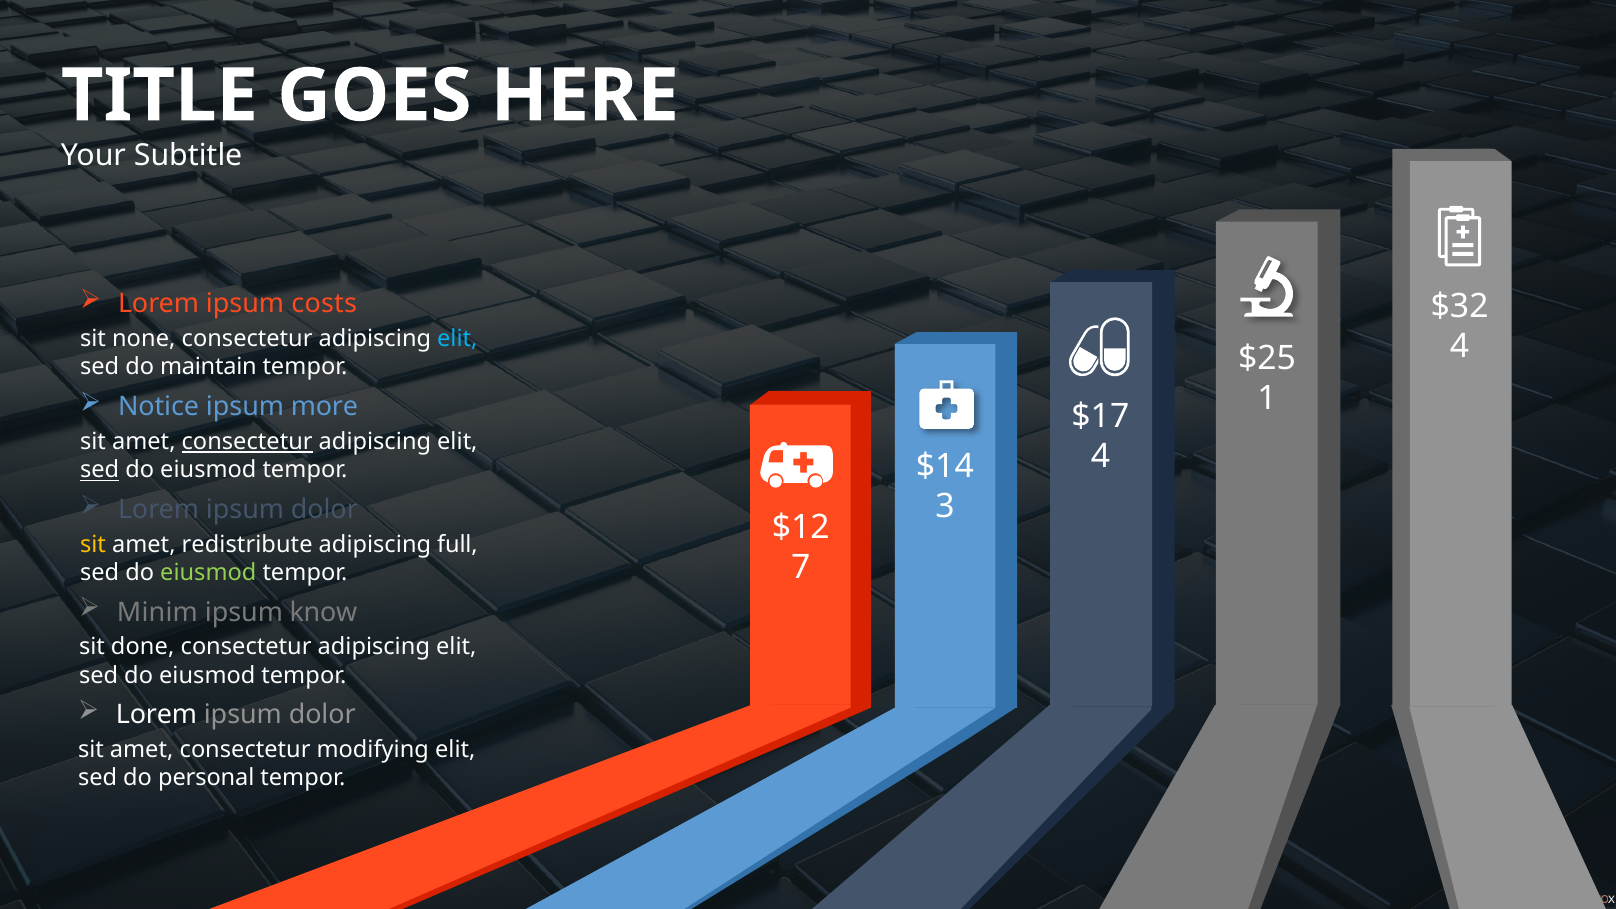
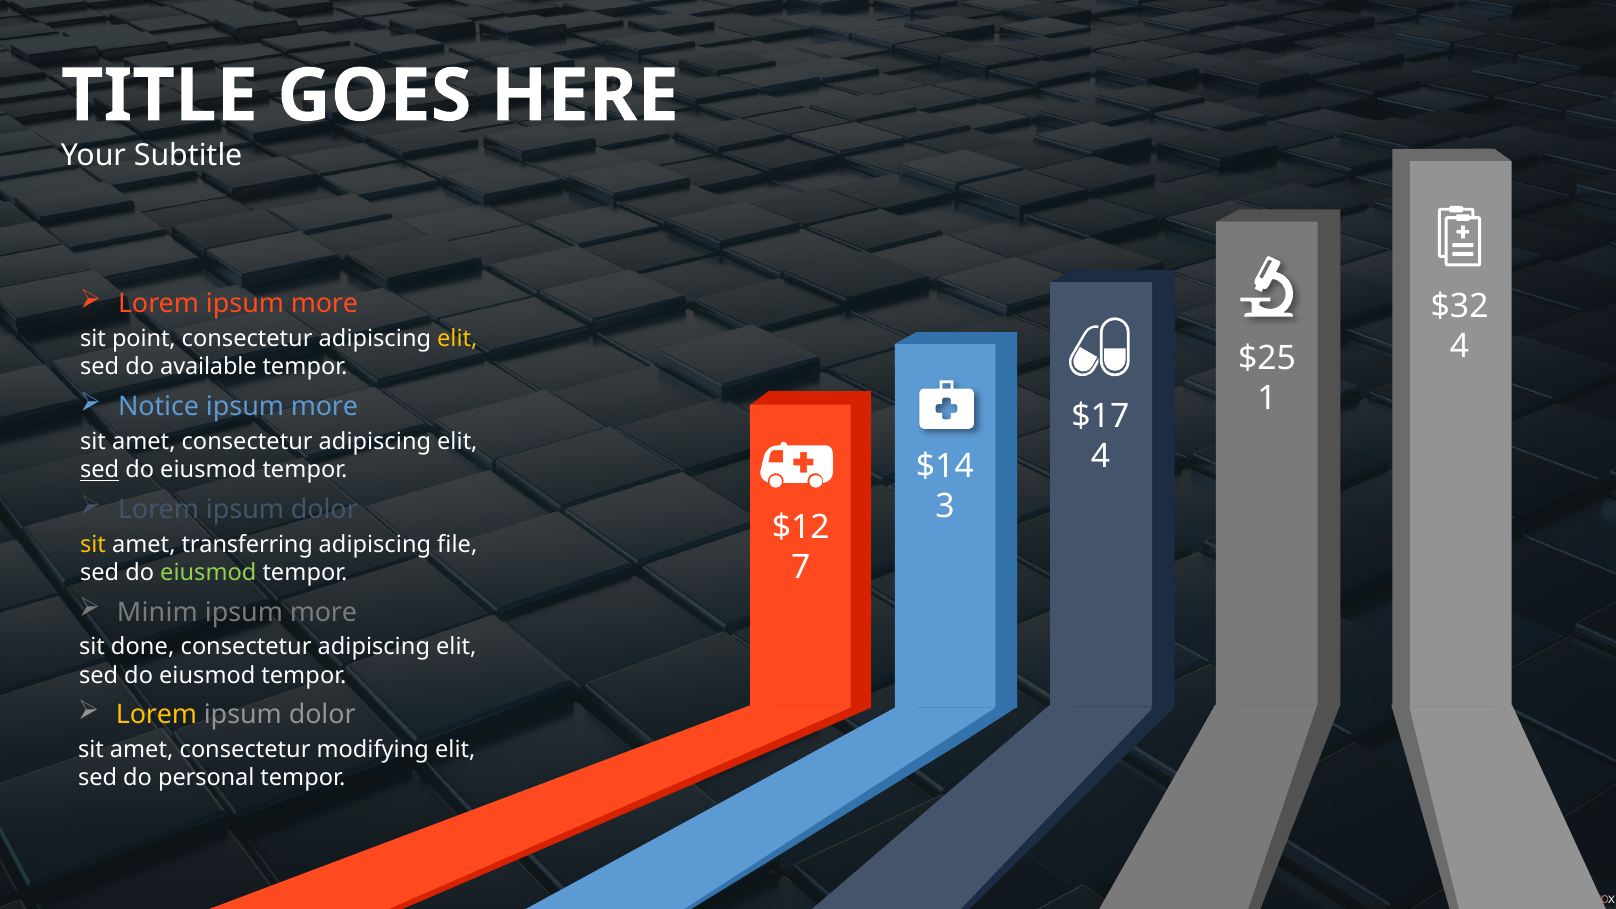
Lorem ipsum costs: costs -> more (324, 304)
none: none -> point (144, 339)
elit colour: light blue -> yellow (457, 339)
maintain: maintain -> available (208, 367)
consectetur underline: present -> none (247, 442)
redistribute: redistribute -> transferring (247, 545)
full: full -> file (457, 545)
know: know -> more (323, 612)
Lorem colour: white -> yellow (157, 715)
